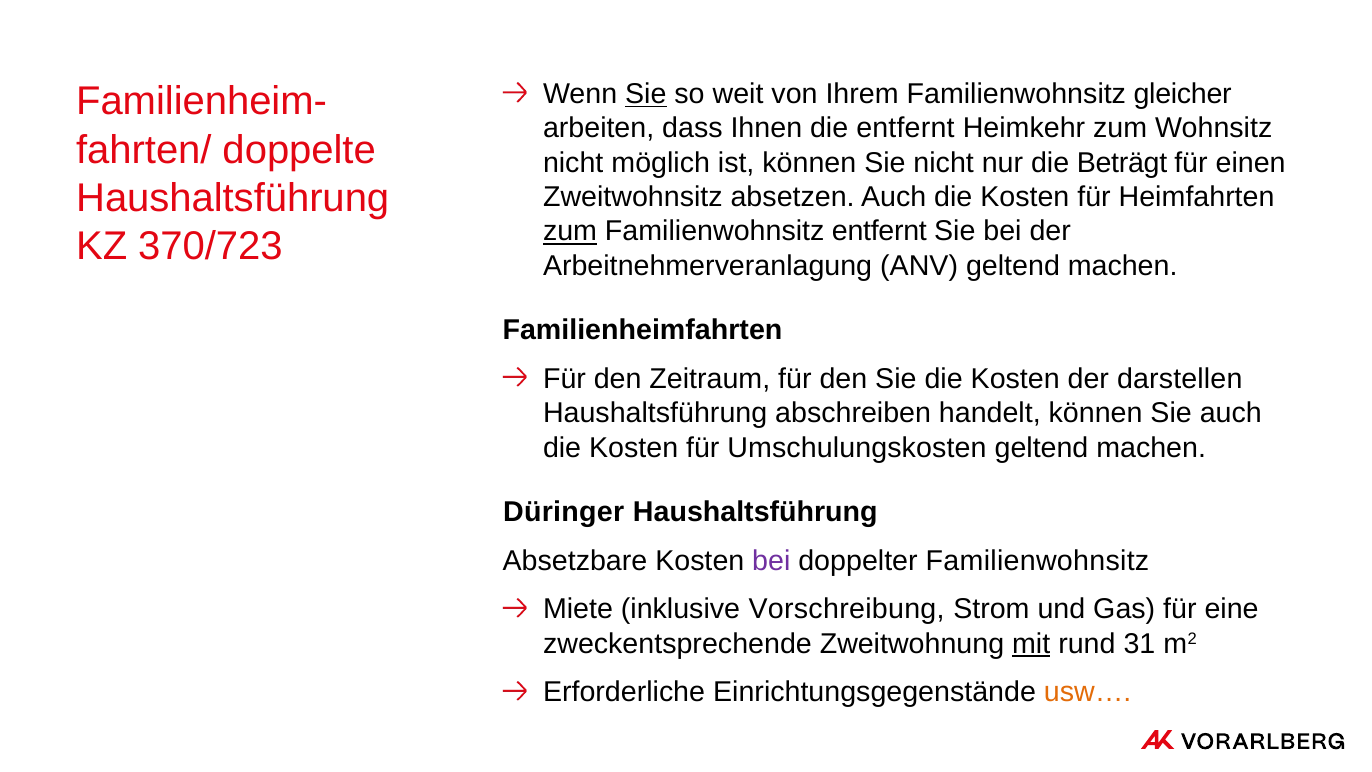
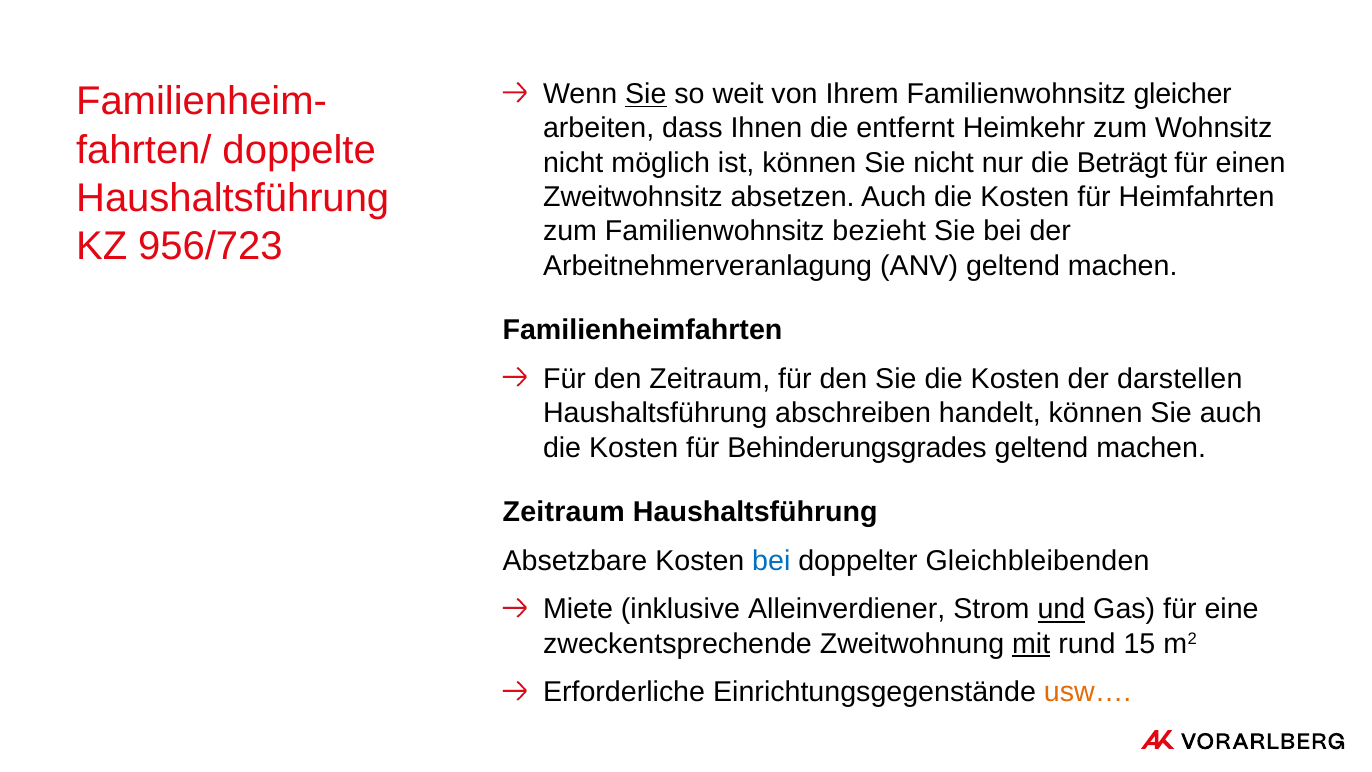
zum underline: present -> none (570, 231)
Familienwohnsitz entfernt: entfernt -> bezieht (879, 231)
370/723: 370/723 -> 956/723 (210, 246)
Umschulungskosten: Umschulungskosten -> Behinderungsgrades (857, 447)
Düringer: Düringer -> Zeitraum (564, 512)
bei colour: purple -> blue (771, 561)
doppelter Familienwohnsitz: Familienwohnsitz -> Gleichbleibenden (1038, 561)
Vorschreibung: Vorschreibung -> Alleinverdiener (847, 609)
und underline: none -> present (1061, 609)
31: 31 -> 15 (1139, 644)
